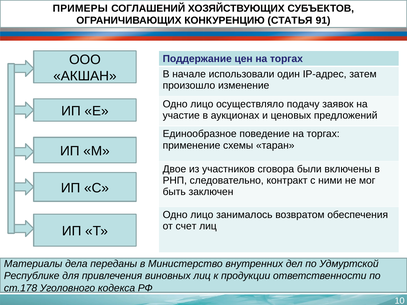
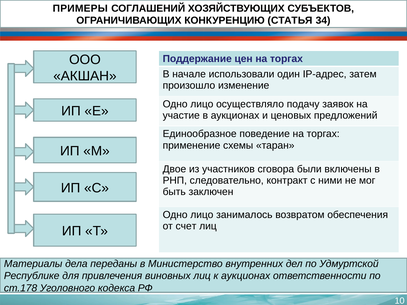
91: 91 -> 34 (323, 21)
к продукции: продукции -> аукционах (246, 276)
